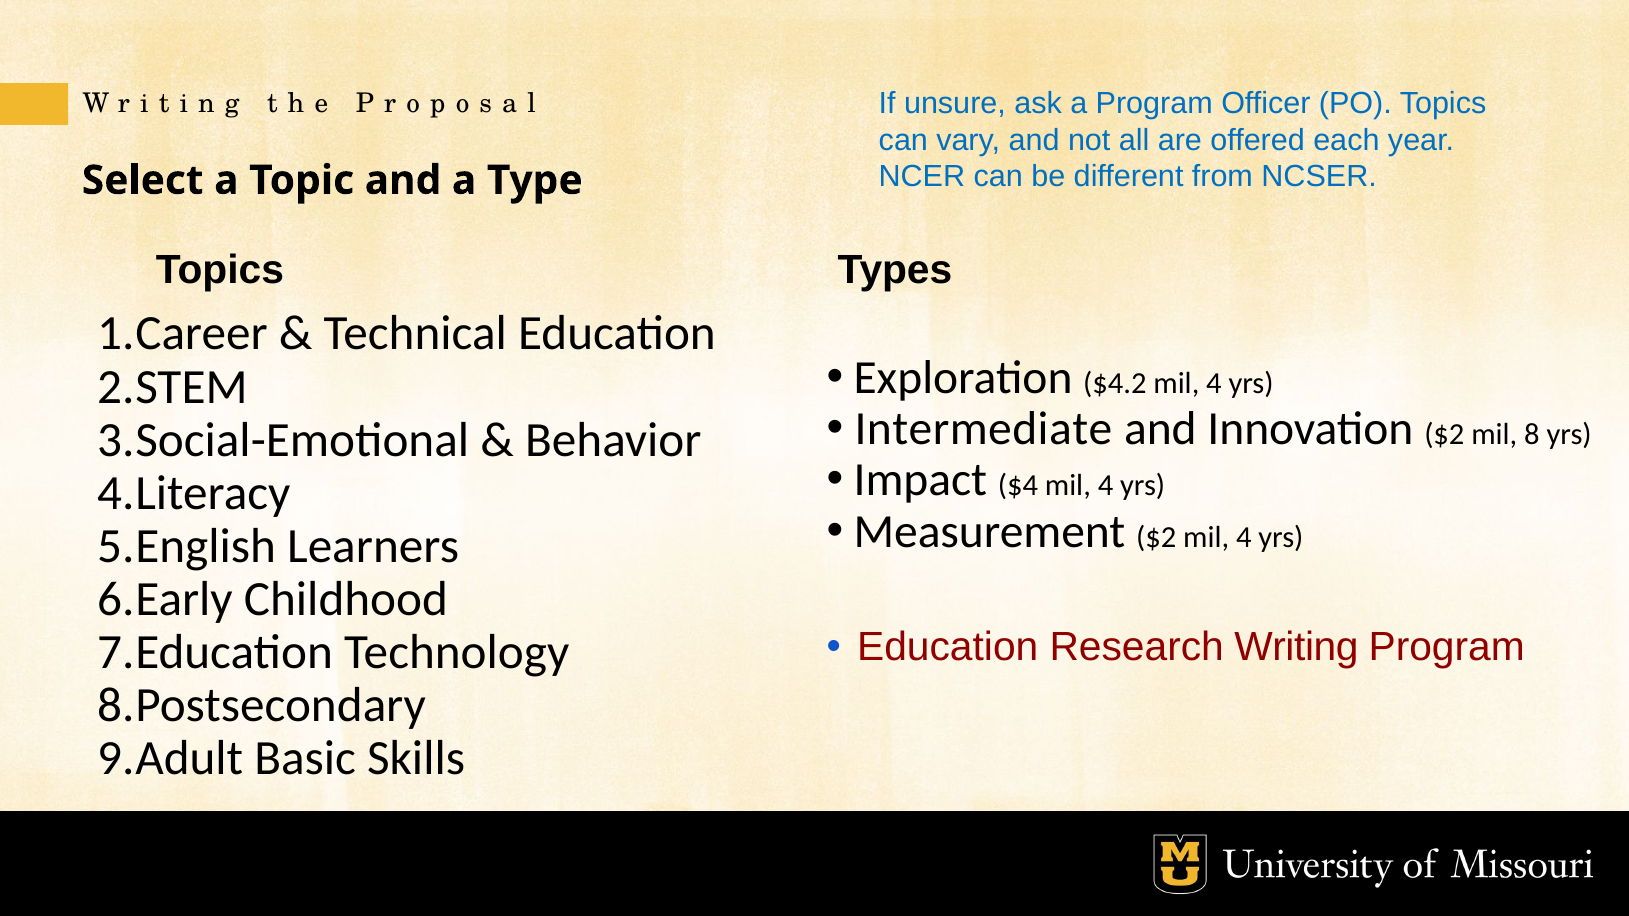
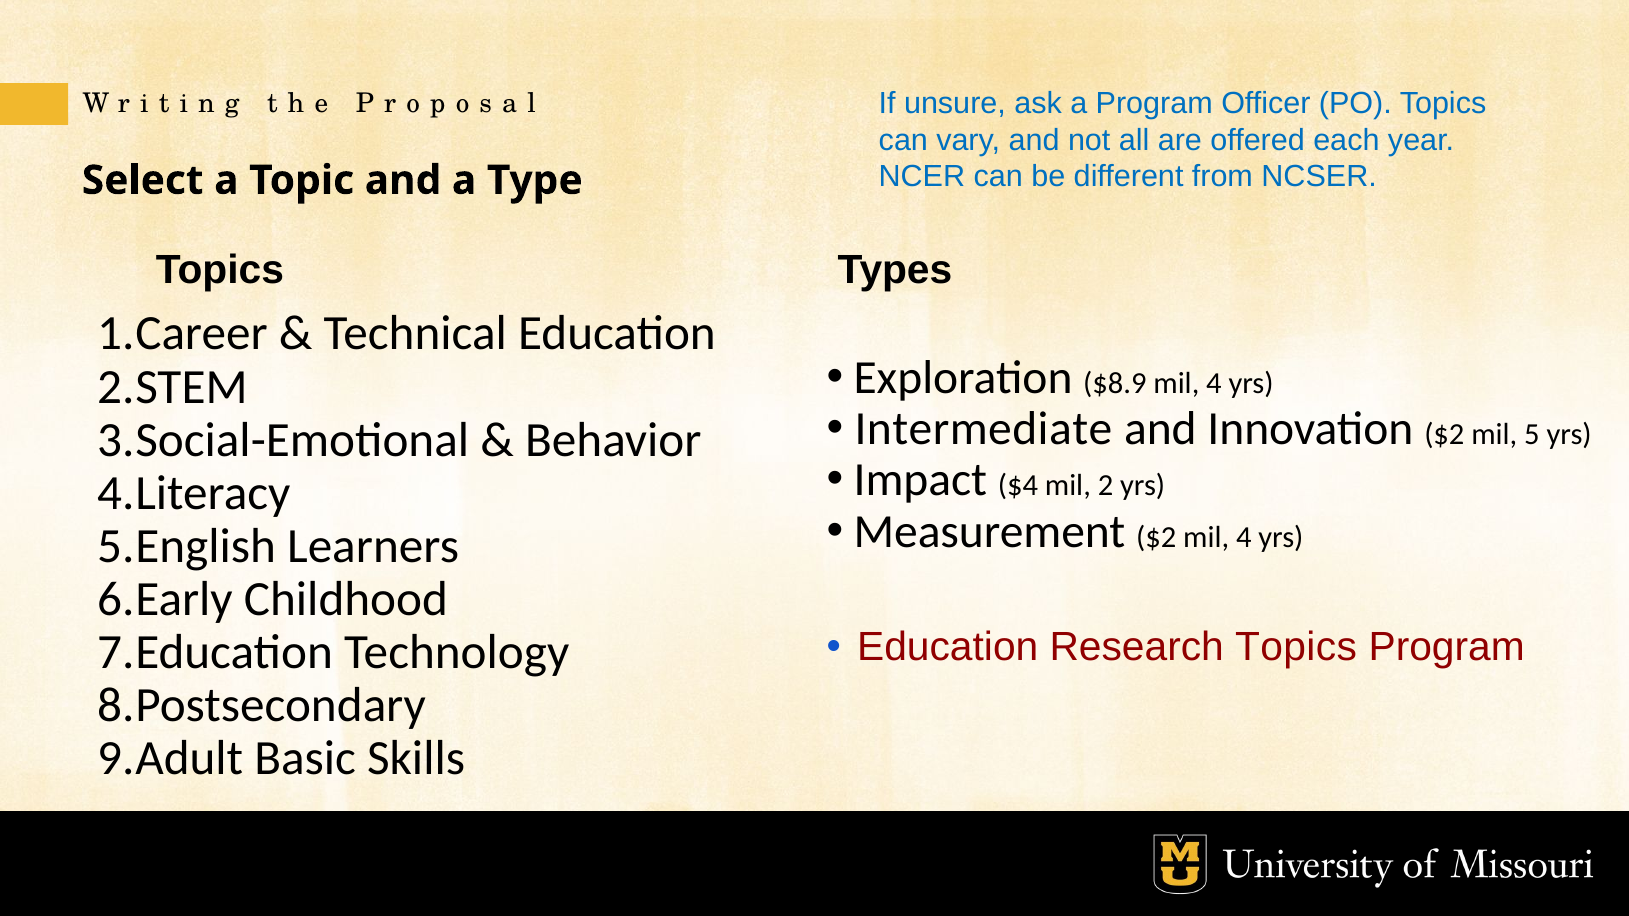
$4.2: $4.2 -> $8.9 (1115, 383)
8: 8 -> 5 (1532, 435)
$4 mil 4: 4 -> 2 (1105, 486)
Research Writing: Writing -> Topics (1296, 648)
